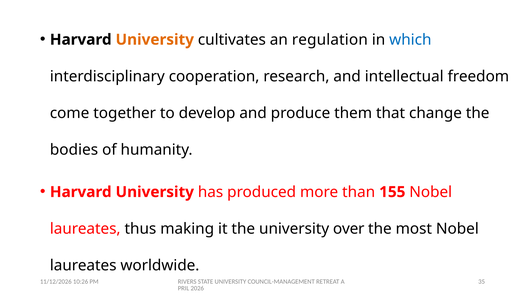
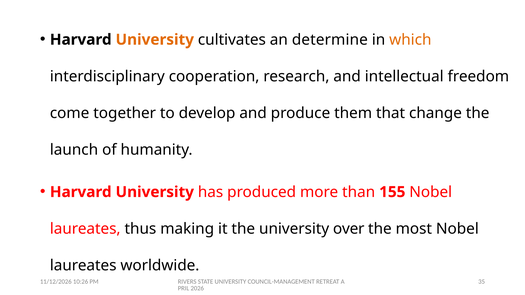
regulation: regulation -> determine (330, 40)
which colour: blue -> orange (410, 40)
bodies: bodies -> launch (74, 150)
